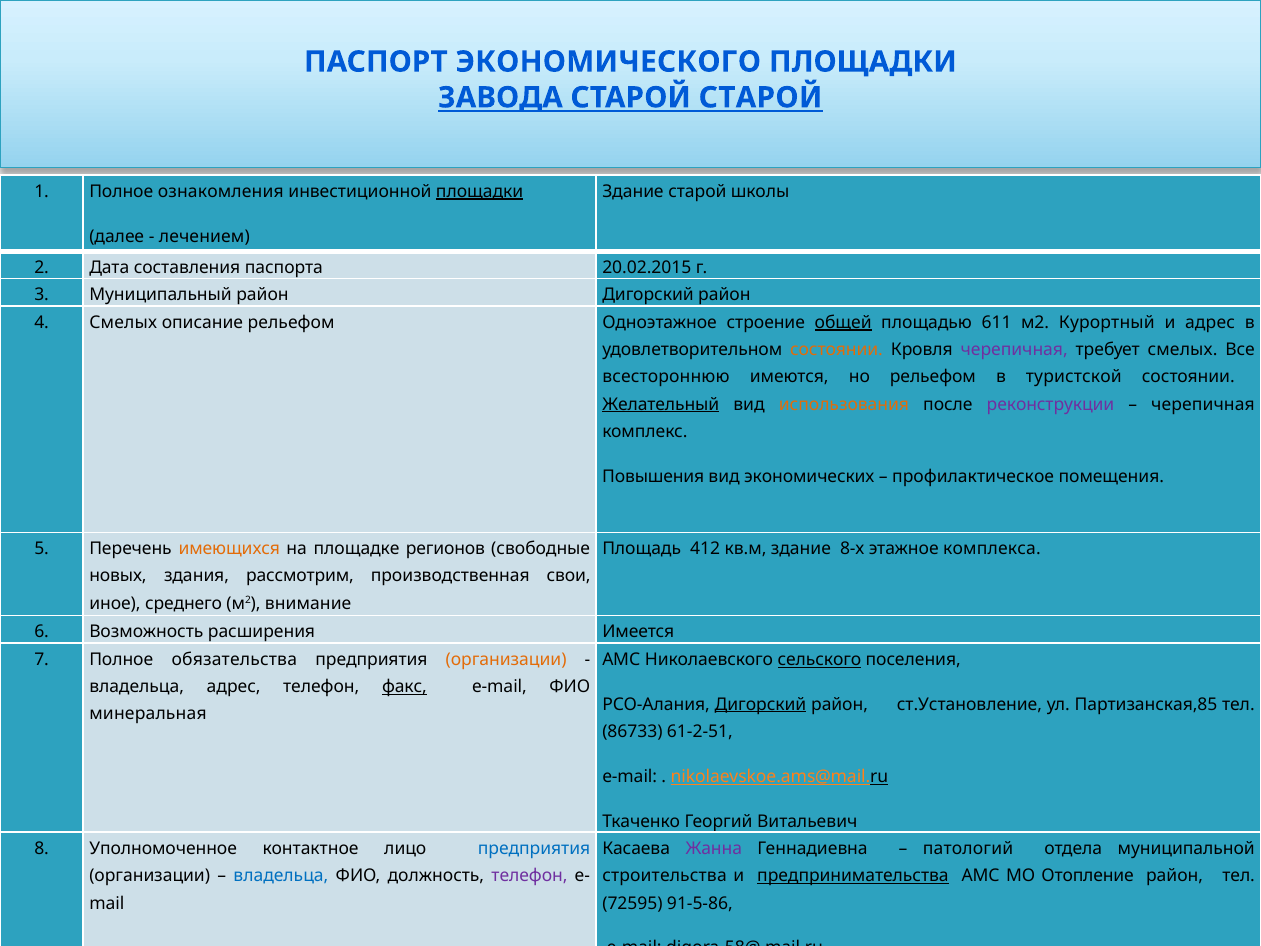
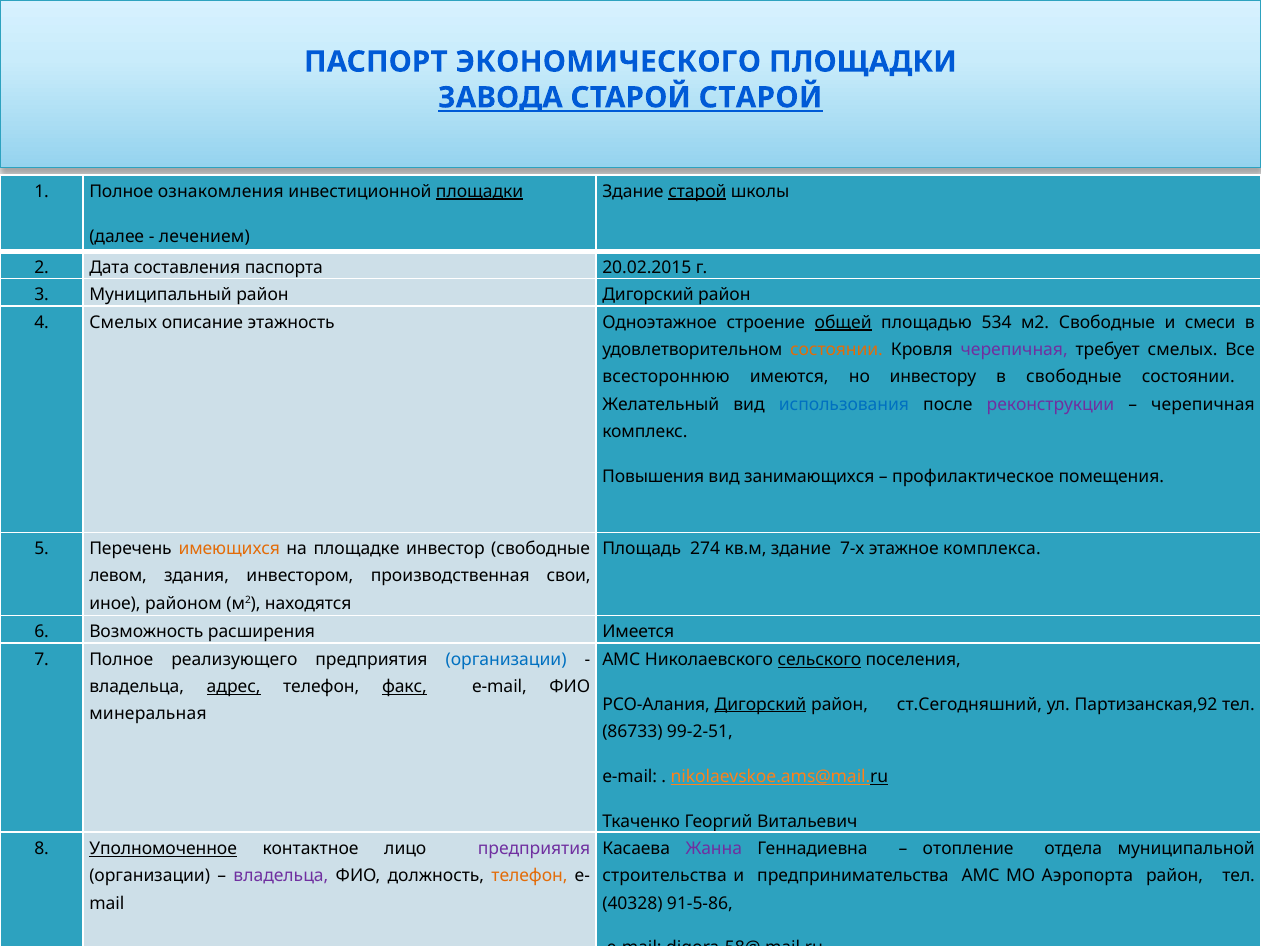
старой underline: none -> present (697, 191)
описание рельефом: рельефом -> этажность (291, 322)
611: 611 -> 534 (997, 322)
м2 Курортный: Курортный -> Свободные (1107, 322)
и адрес: адрес -> смеси (1210, 322)
но рельефом: рельефом -> инвестору (933, 377)
в туристской: туристской -> свободные (1074, 377)
Желательный underline: present -> none (661, 404)
использования colour: orange -> blue (844, 404)
экономических: экономических -> занимающихся (809, 476)
регионов: регионов -> инвестор (445, 549)
412: 412 -> 274 (705, 549)
8-х: 8-х -> 7-х (852, 549)
новых: новых -> левом (118, 576)
рассмотрим: рассмотрим -> инвестором (300, 576)
среднего: среднего -> районом (184, 603)
внимание: внимание -> находятся (308, 603)
обязательства: обязательства -> реализующего (234, 659)
организации colour: orange -> blue (506, 659)
адрес underline: none -> present (234, 687)
ст.Установление: ст.Установление -> ст.Сегодняшний (969, 704)
Партизанская,85: Партизанская,85 -> Партизанская,92 (1146, 704)
61-2-51: 61-2-51 -> 99-2-51 (700, 731)
Уполномоченное underline: none -> present (163, 848)
предприятия colour: blue -> purple (534, 848)
патологий: патологий -> отопление (968, 848)
владельца colour: blue -> purple (281, 876)
телефон colour: purple -> orange (530, 876)
предпринимательства underline: present -> none (853, 876)
Отопление: Отопление -> Аэропорта (1087, 876)
72595: 72595 -> 40328 (632, 903)
